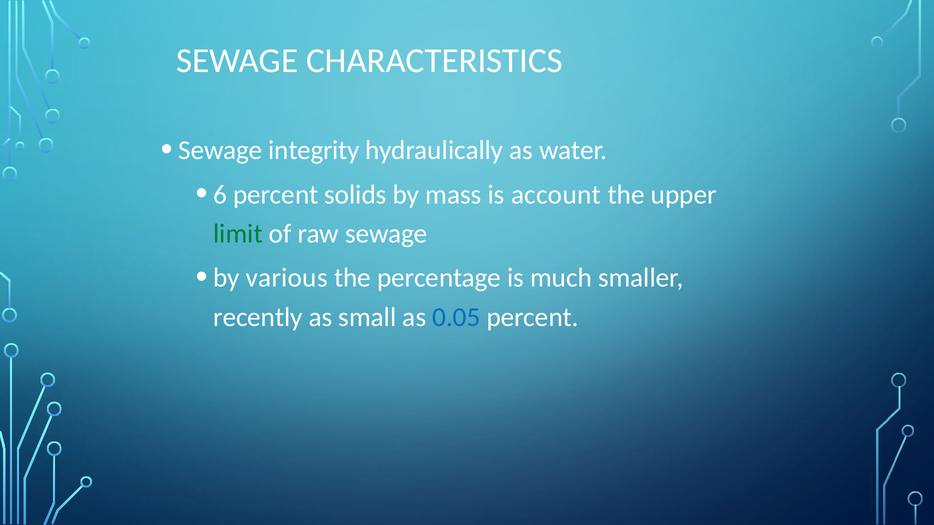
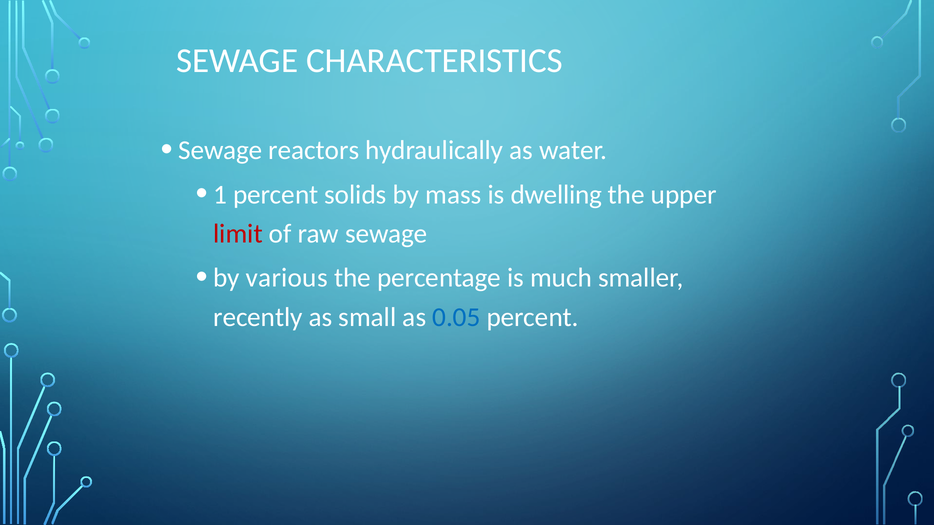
integrity: integrity -> reactors (314, 151)
6: 6 -> 1 (220, 195)
account: account -> dwelling (556, 195)
limit colour: green -> red (238, 234)
